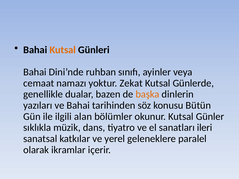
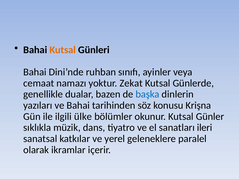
başka colour: orange -> blue (148, 94)
Bütün: Bütün -> Krişna (198, 106)
alan: alan -> ülke (83, 117)
